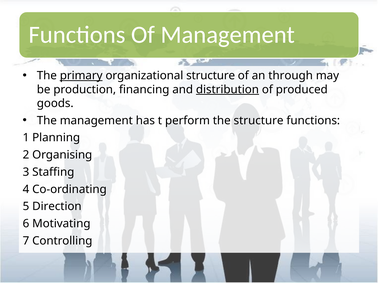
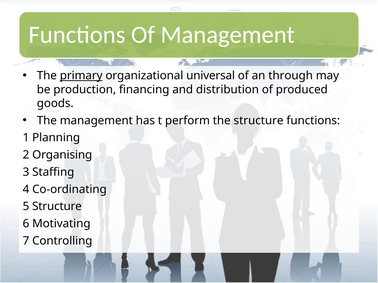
organizational structure: structure -> universal (211, 76)
distribution underline: present -> none (227, 90)
5 Direction: Direction -> Structure (57, 207)
